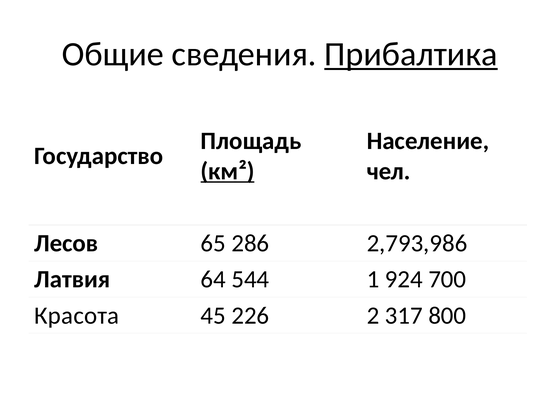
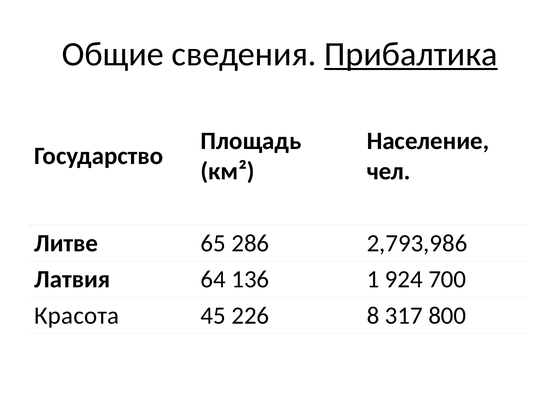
км² underline: present -> none (228, 171)
Лесов: Лесов -> Литве (66, 243)
544: 544 -> 136 (250, 279)
2: 2 -> 8 (373, 315)
